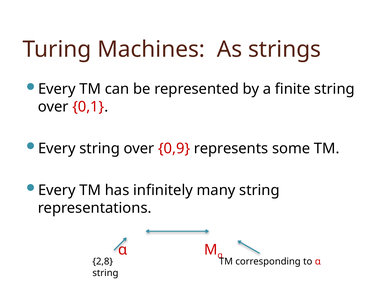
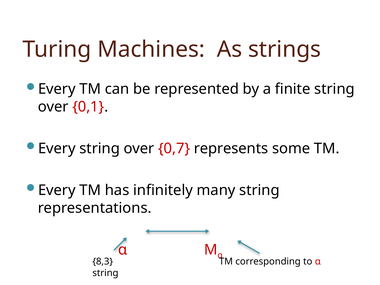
0,9: 0,9 -> 0,7 (174, 148)
2,8: 2,8 -> 8,3 (103, 262)
